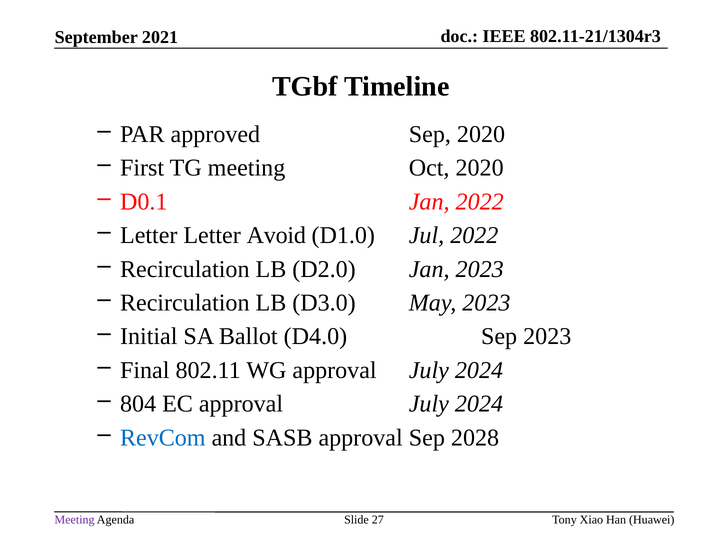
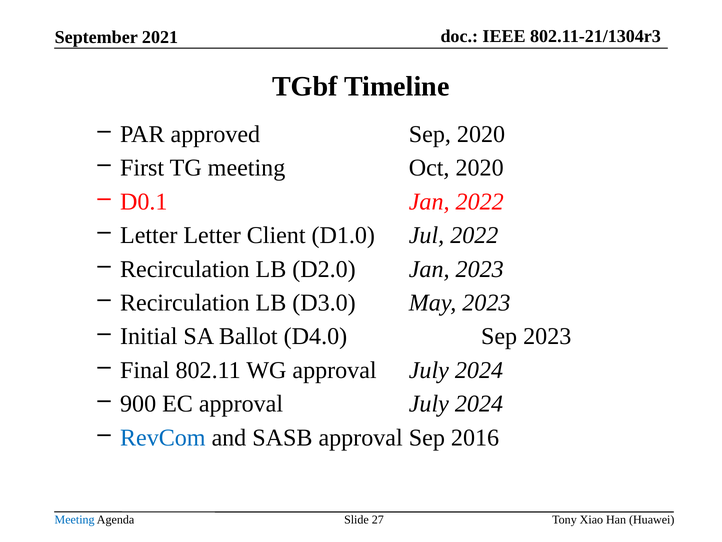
Avoid: Avoid -> Client (276, 235)
804: 804 -> 900 (138, 404)
2028: 2028 -> 2016 (475, 437)
Meeting colour: purple -> blue (75, 519)
